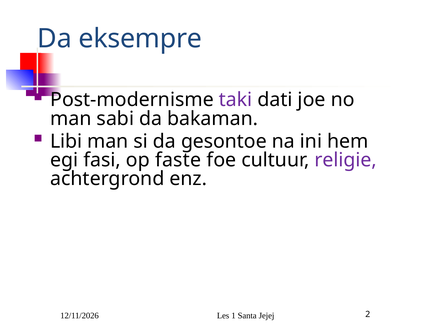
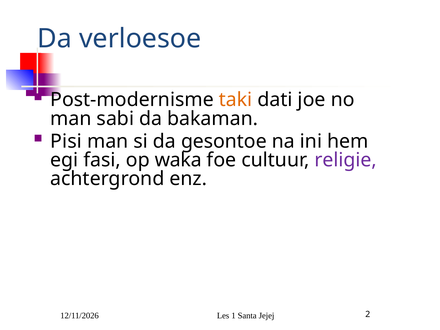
eksempre: eksempre -> verloesoe (140, 39)
taki colour: purple -> orange (236, 100)
Libi: Libi -> Pisi (66, 141)
faste: faste -> waka (178, 160)
